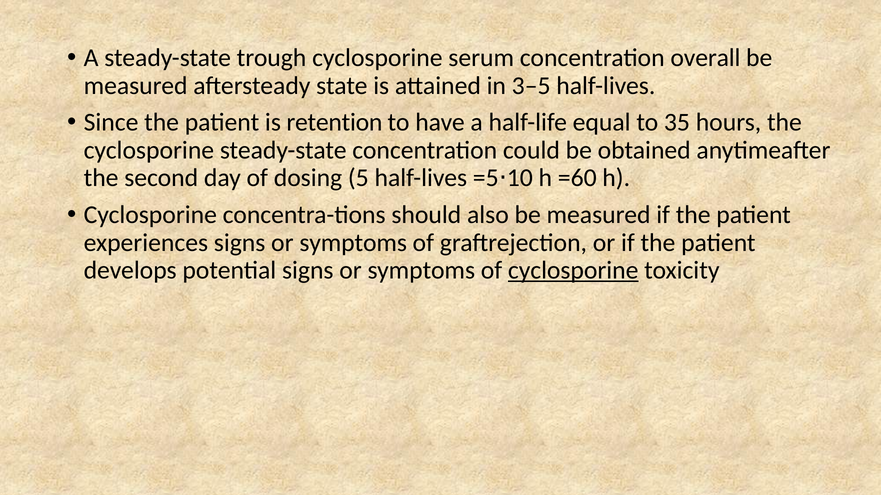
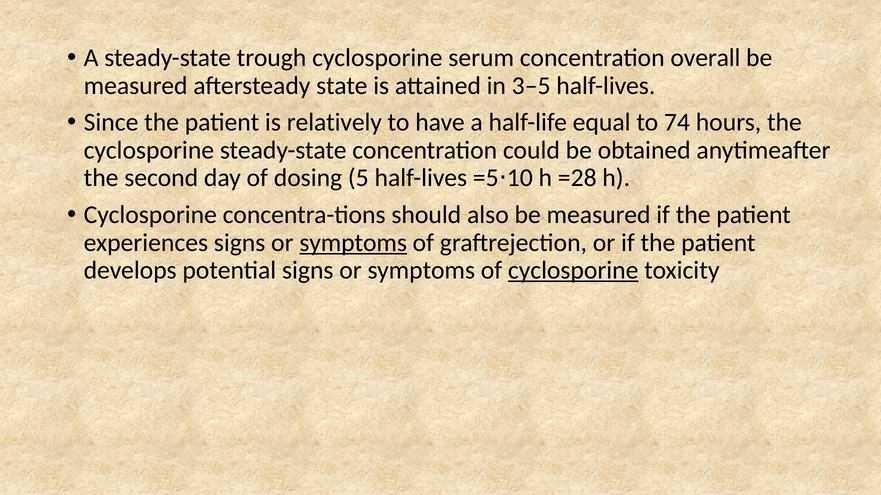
retention: retention -> relatively (334, 123)
35: 35 -> 74 (677, 123)
=60: =60 -> =28 (577, 178)
symptoms underline: none -> present (353, 243)
